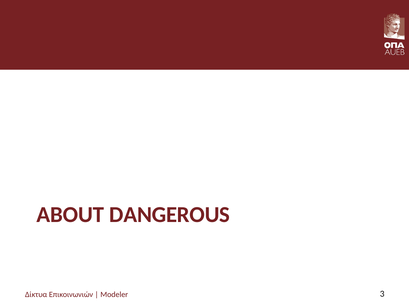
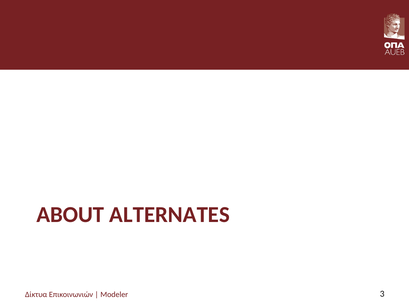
DANGEROUS: DANGEROUS -> ALTERNATES (170, 214)
